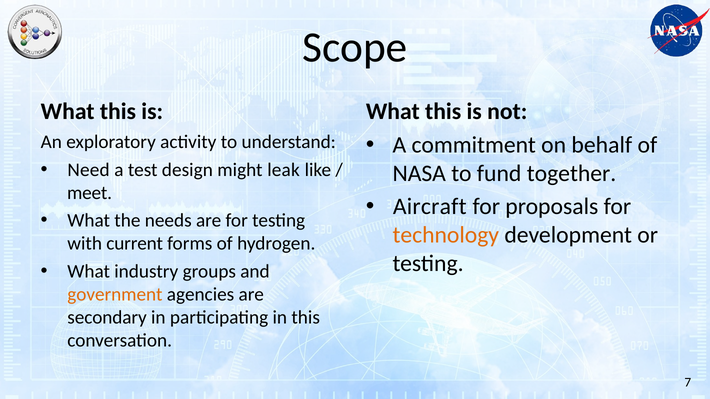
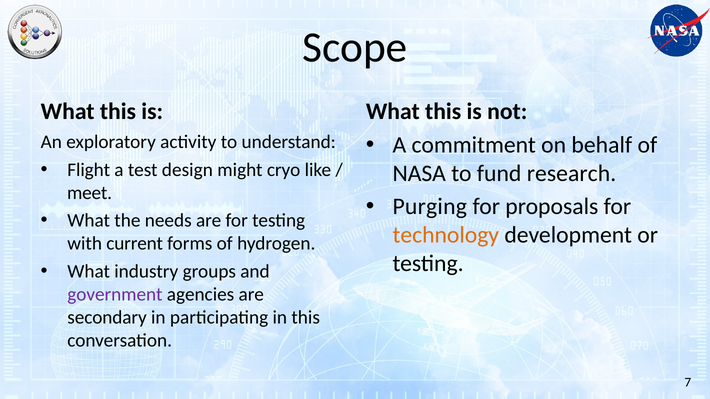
Need: Need -> Flight (89, 170)
leak: leak -> cryo (284, 170)
together: together -> research (571, 174)
Aircraft: Aircraft -> Purging (430, 207)
government colour: orange -> purple (115, 295)
